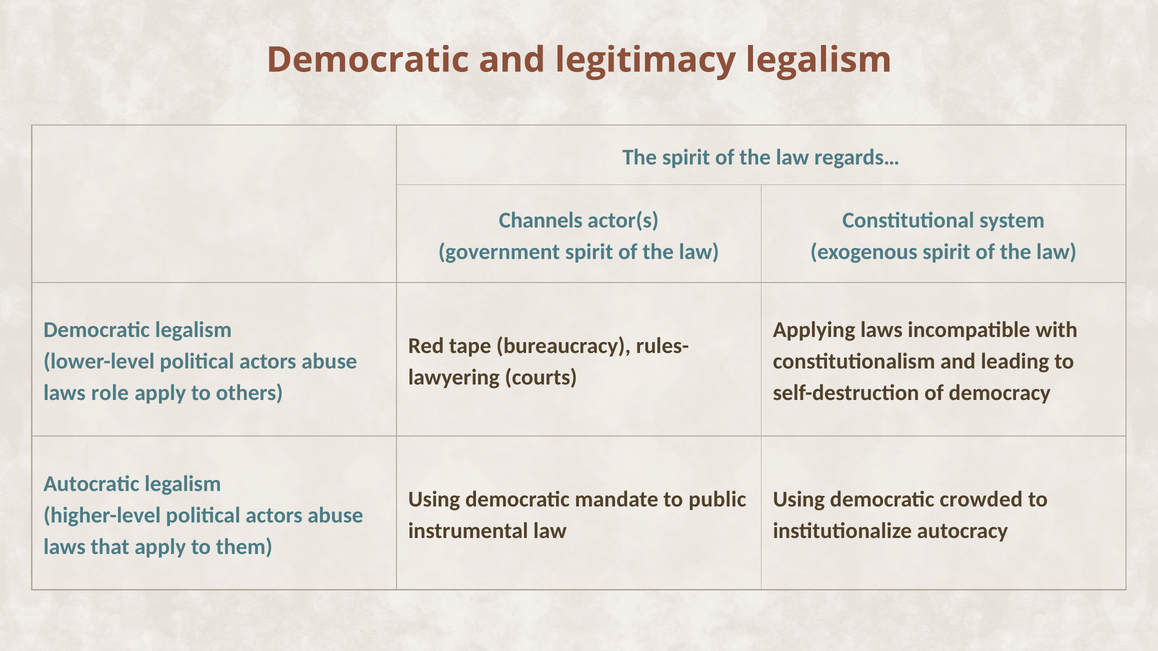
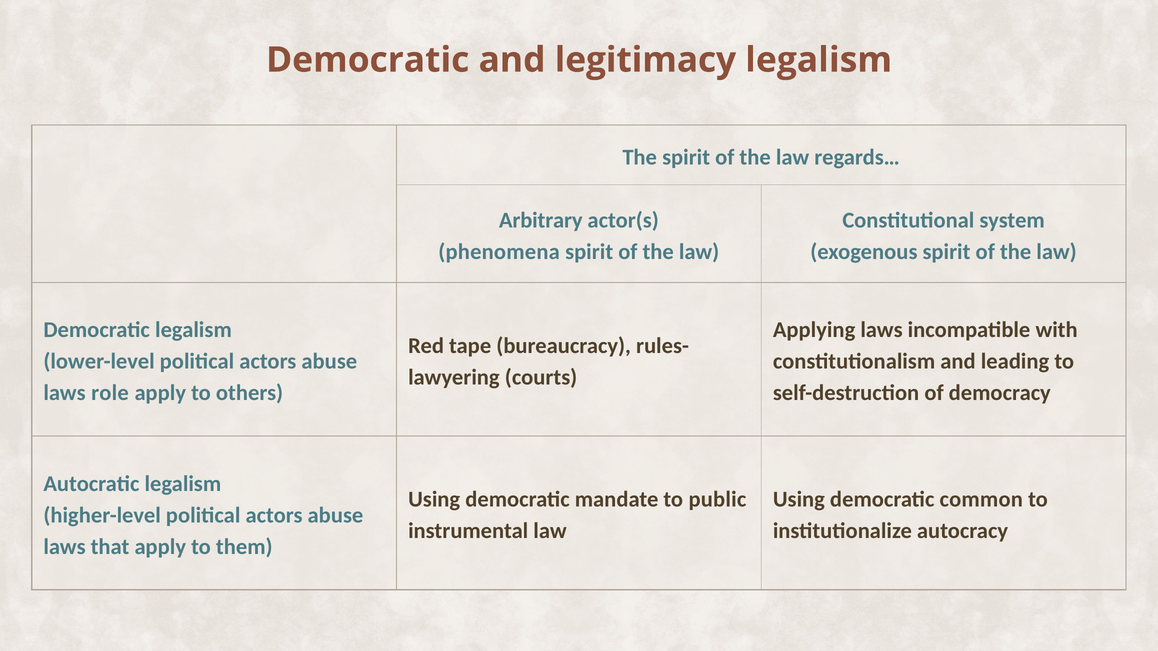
Channels: Channels -> Arbitrary (541, 220)
government: government -> phenomena (499, 252)
crowded: crowded -> common (981, 500)
